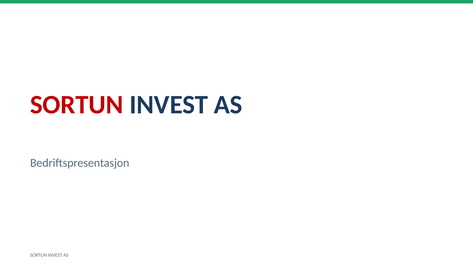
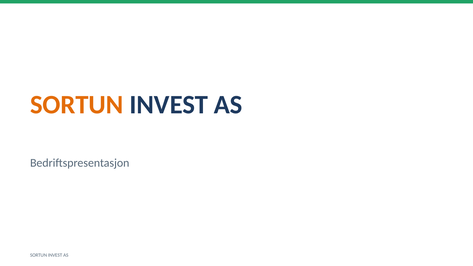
SORTUN colour: red -> orange (77, 105)
